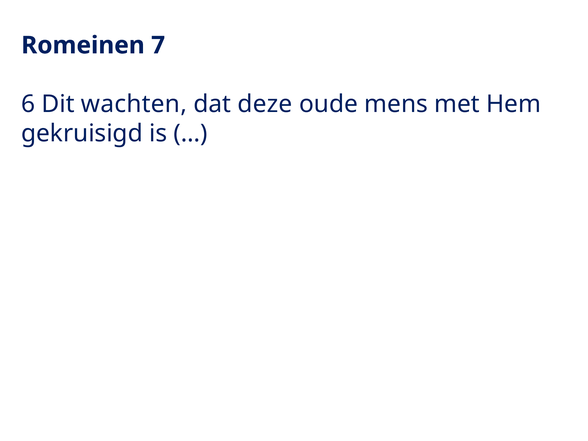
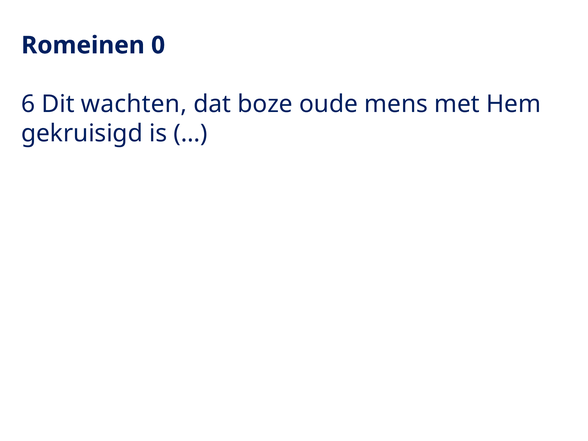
7: 7 -> 0 (158, 45)
deze: deze -> boze (265, 104)
